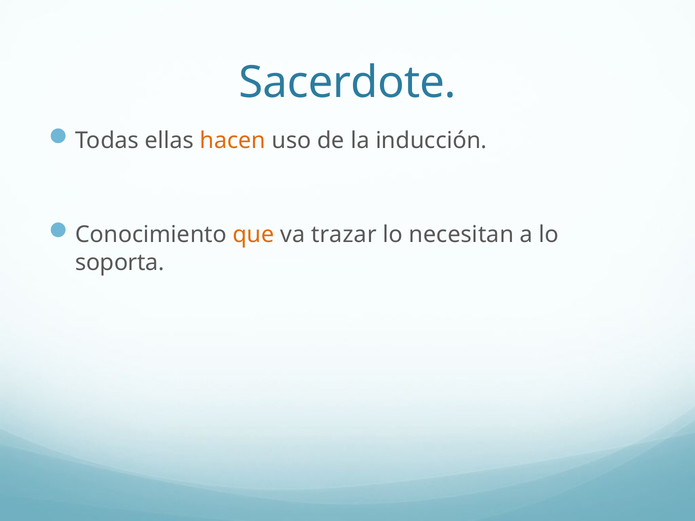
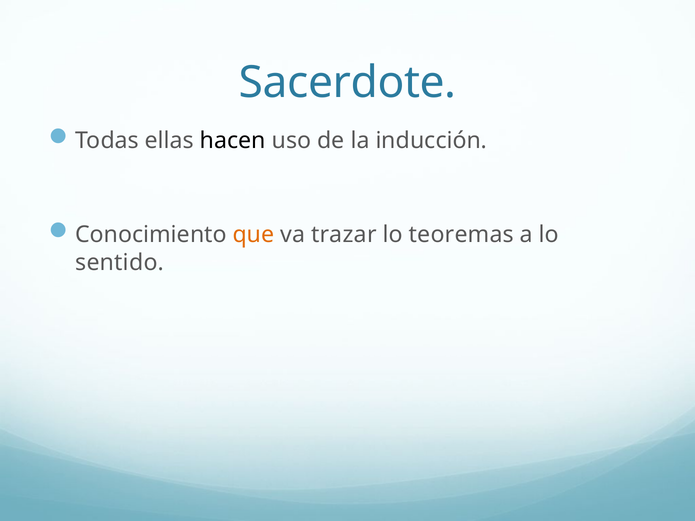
hacen colour: orange -> black (233, 141)
necesitan: necesitan -> teoremas (461, 235)
soporta: soporta -> sentido (120, 263)
